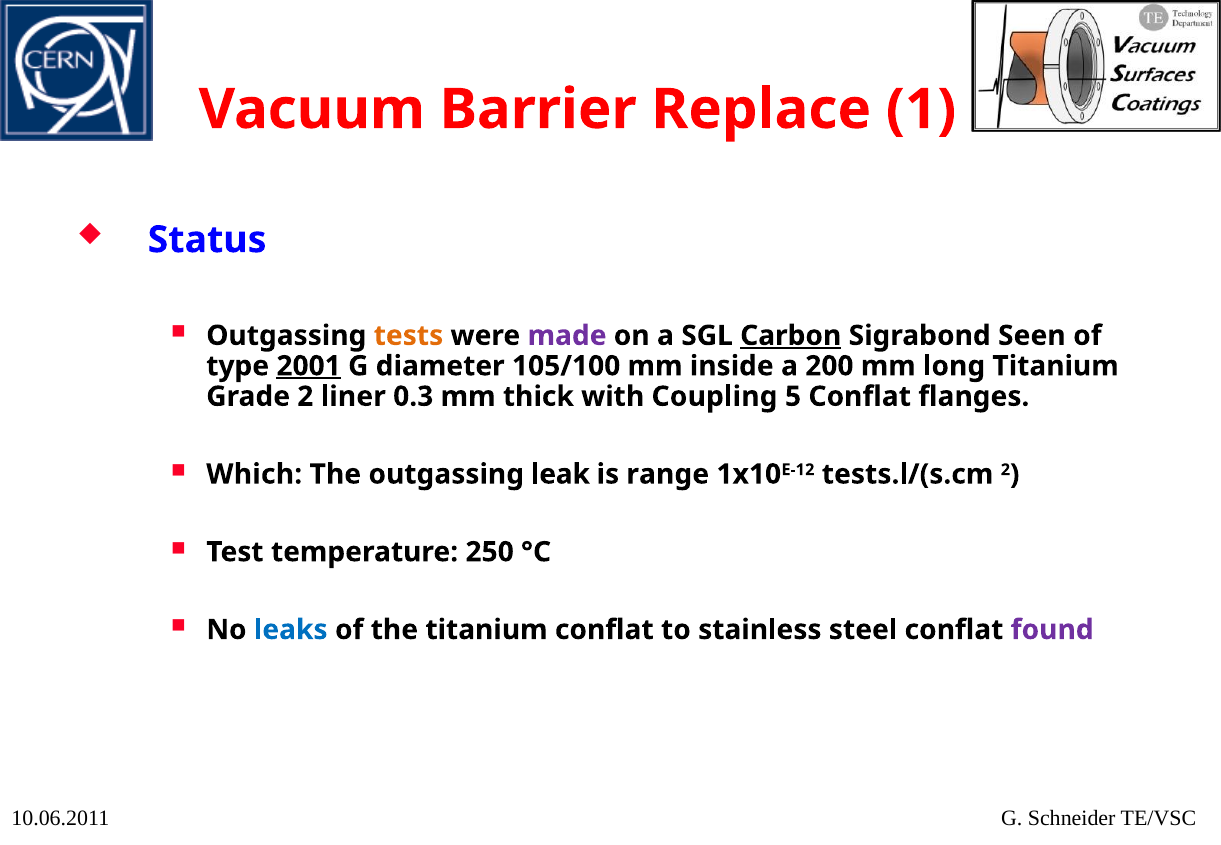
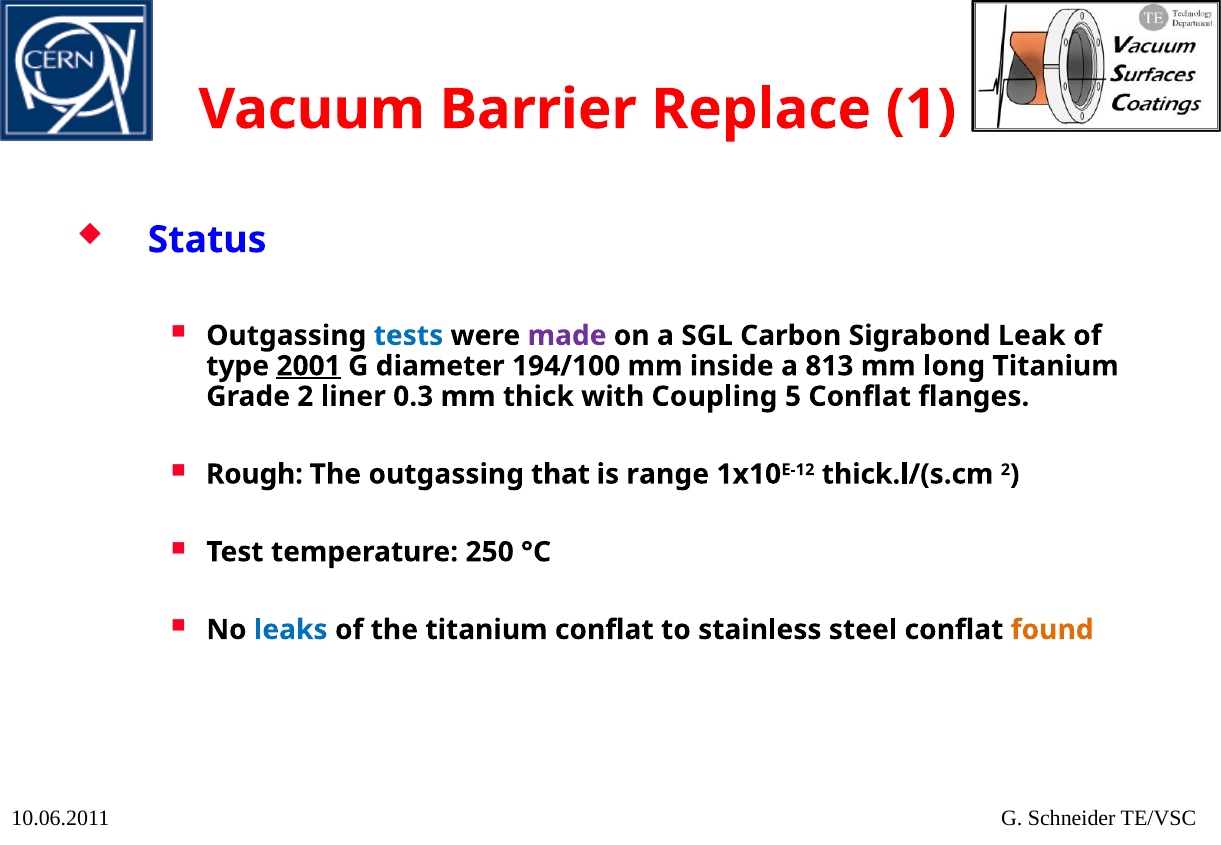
tests colour: orange -> blue (408, 336)
Carbon underline: present -> none (791, 336)
Seen: Seen -> Leak (1032, 336)
105/100: 105/100 -> 194/100 (566, 366)
200: 200 -> 813 (829, 366)
Which: Which -> Rough (254, 474)
leak: leak -> that (560, 474)
tests.l/(s.cm: tests.l/(s.cm -> thick.l/(s.cm (908, 474)
found colour: purple -> orange (1052, 630)
